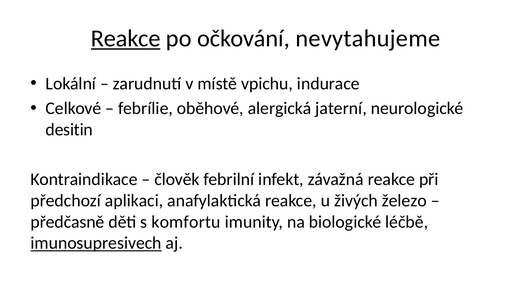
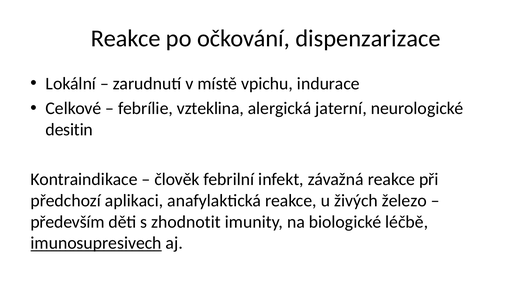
Reakce underline: present -> none (126, 39)
nevytahujeme: nevytahujeme -> dispenzarizace (368, 39)
oběhové: oběhové -> vzteklina (210, 109)
předčasně: předčasně -> především (68, 222)
komfortu: komfortu -> zhodnotit (186, 222)
